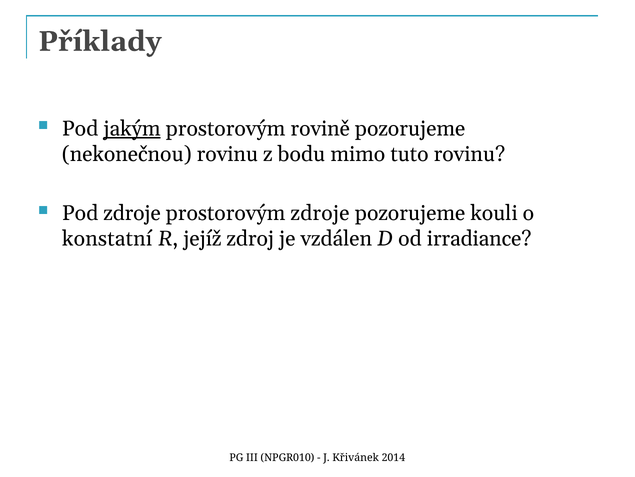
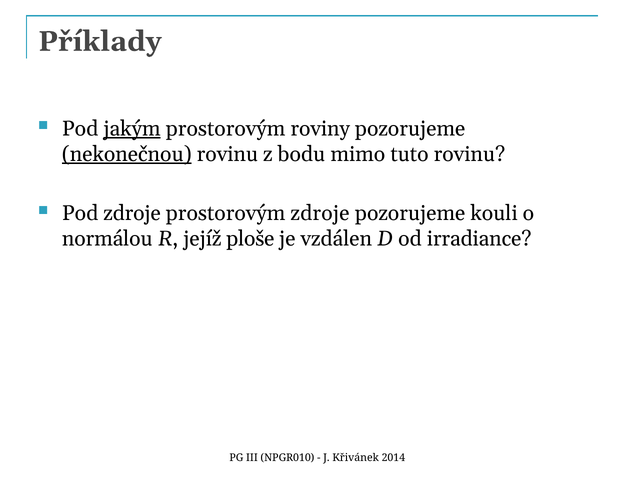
rovině: rovině -> roviny (320, 128)
nekonečnou underline: none -> present (127, 154)
konstatní: konstatní -> normálou (107, 239)
zdroj: zdroj -> ploše (250, 239)
